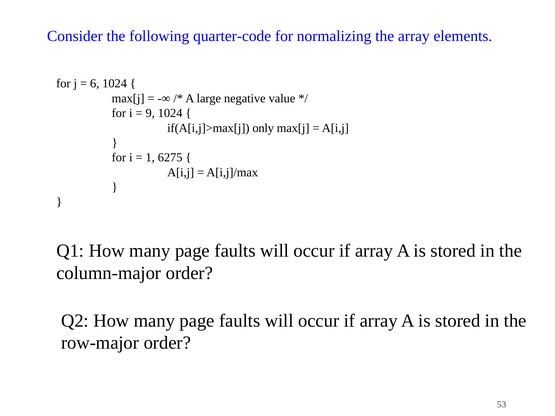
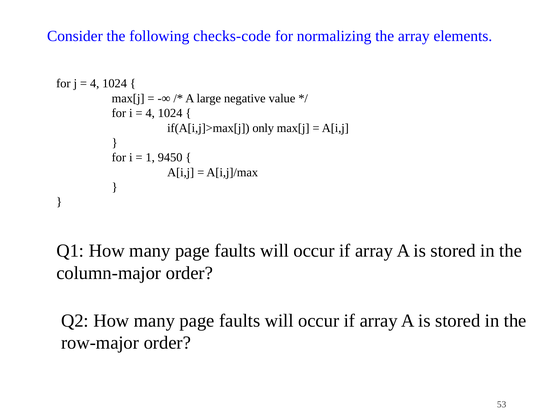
quarter-code: quarter-code -> checks-code (232, 36)
6: 6 -> 4 (95, 84)
9: 9 -> 4 (150, 113)
6275: 6275 -> 9450 (170, 158)
